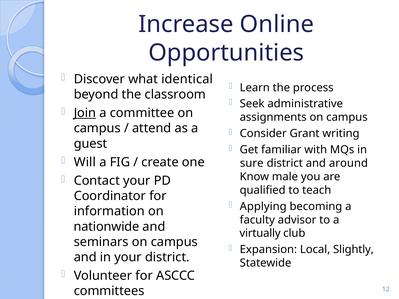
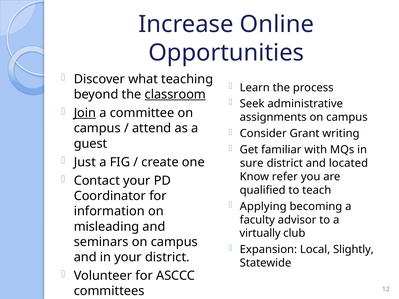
identical: identical -> teaching (187, 79)
classroom underline: none -> present (175, 94)
Will: Will -> Just (85, 162)
around: around -> located (348, 163)
male: male -> refer (285, 177)
nationwide: nationwide -> misleading (106, 227)
